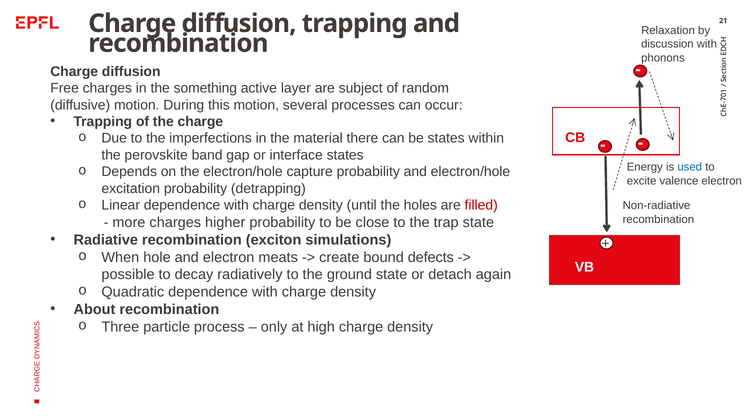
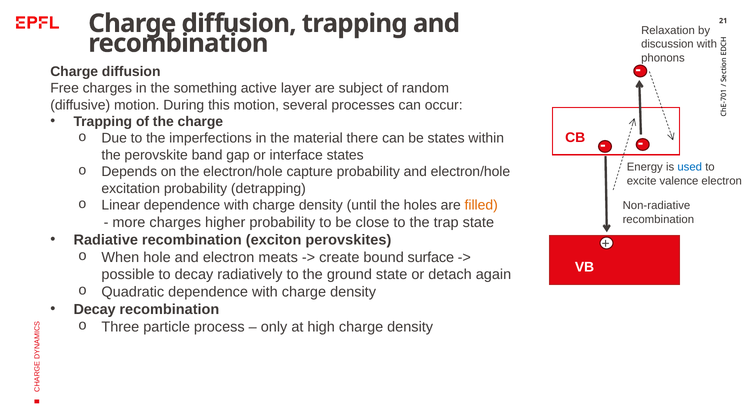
filled colour: red -> orange (481, 205)
simulations: simulations -> perovskites (348, 240)
defects: defects -> surface (431, 257)
About: About -> Decay (95, 309)
